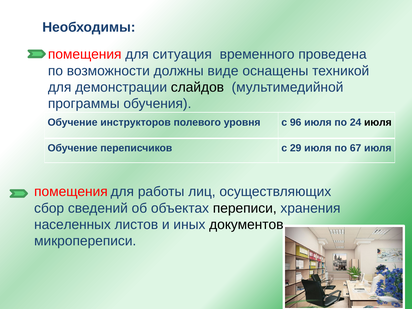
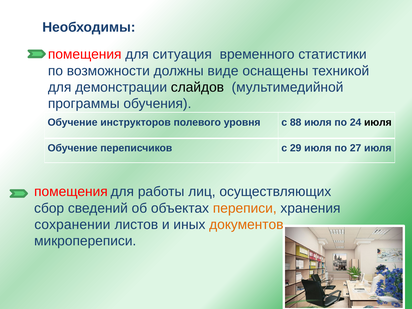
проведена: проведена -> статистики (332, 54)
96: 96 -> 88 (296, 122)
67: 67 -> 27 (356, 148)
переписи colour: black -> orange (245, 208)
населенных: населенных -> сохранении (72, 225)
документов colour: black -> orange (246, 225)
